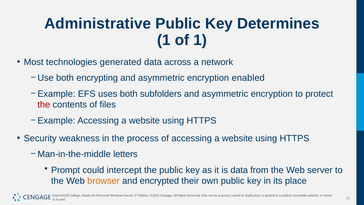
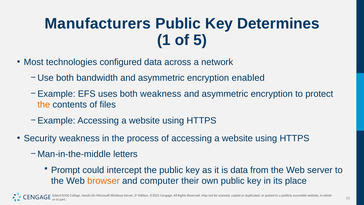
Administrative: Administrative -> Manufacturers (98, 24)
of 1: 1 -> 5 (200, 40)
generated: generated -> configured (121, 62)
encrypting: encrypting -> bandwidth (97, 78)
both subfolders: subfolders -> weakness (161, 94)
the colour: red -> orange (44, 105)
encrypted: encrypted -> computer (159, 181)
